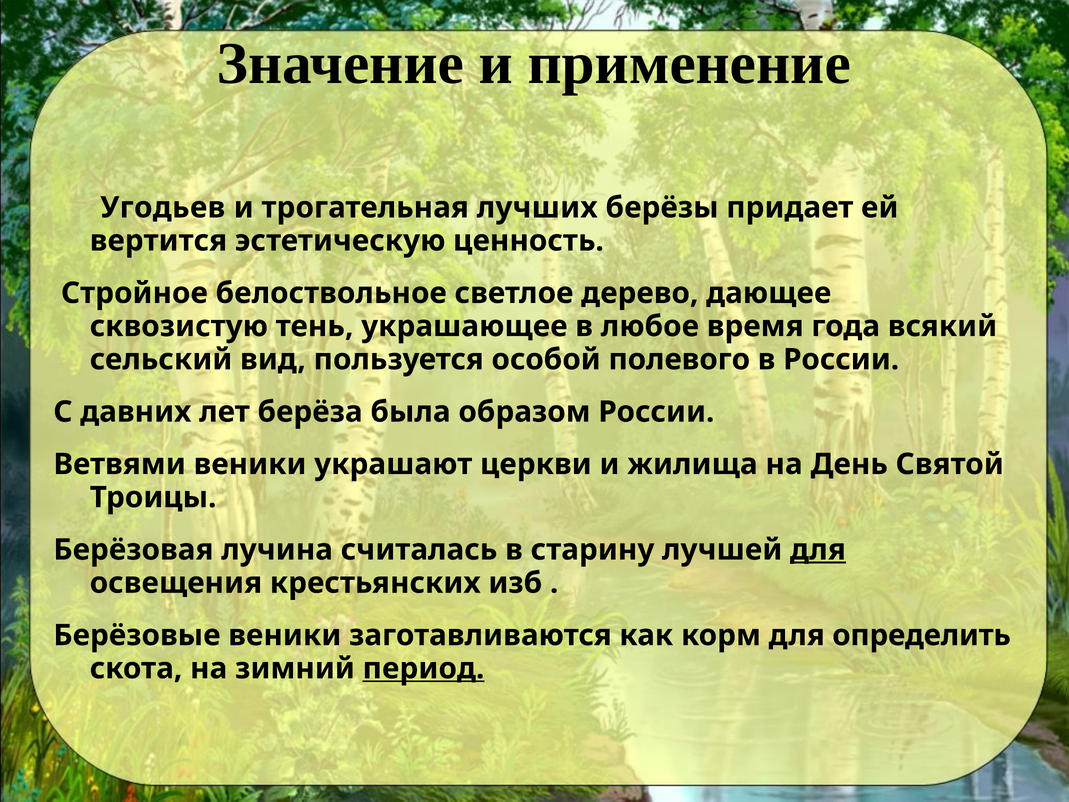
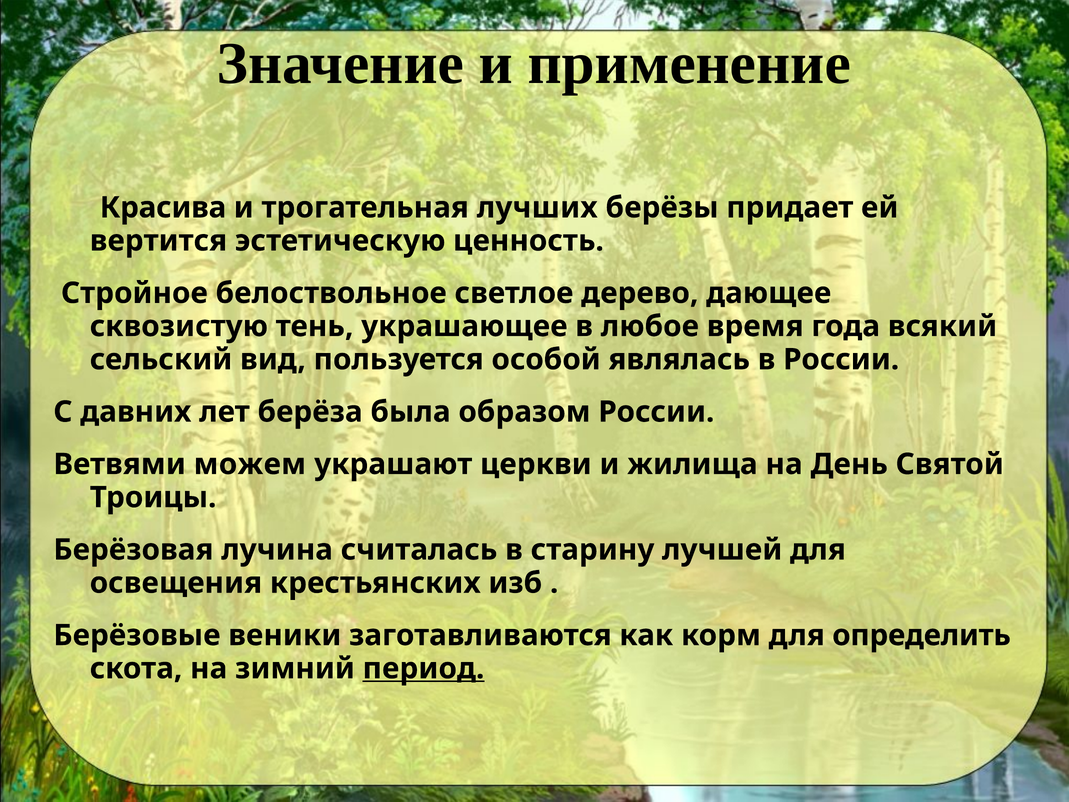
Угодьев: Угодьев -> Красива (163, 208)
полевого: полевого -> являлась (679, 359)
Ветвями веники: веники -> можем (250, 464)
для underline: present -> none (818, 550)
